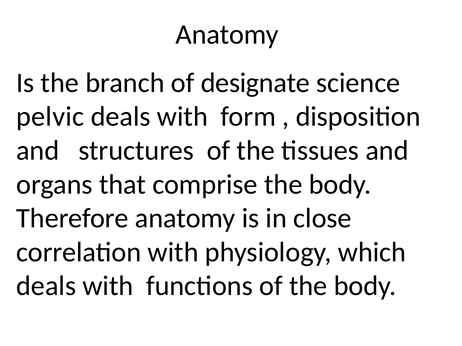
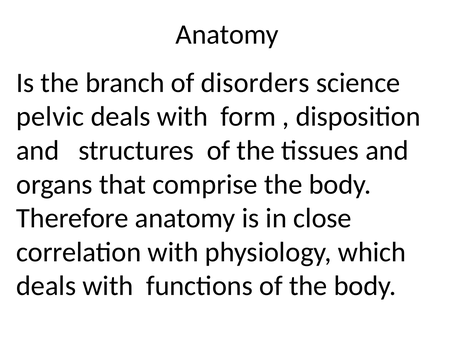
designate: designate -> disorders (255, 83)
